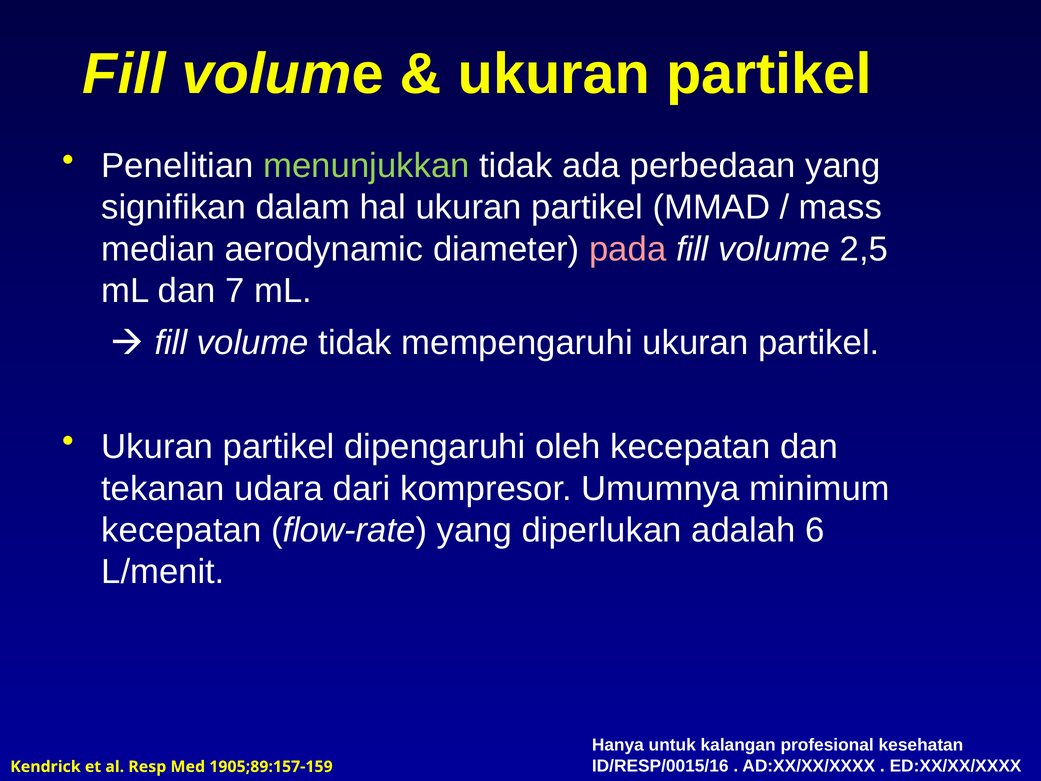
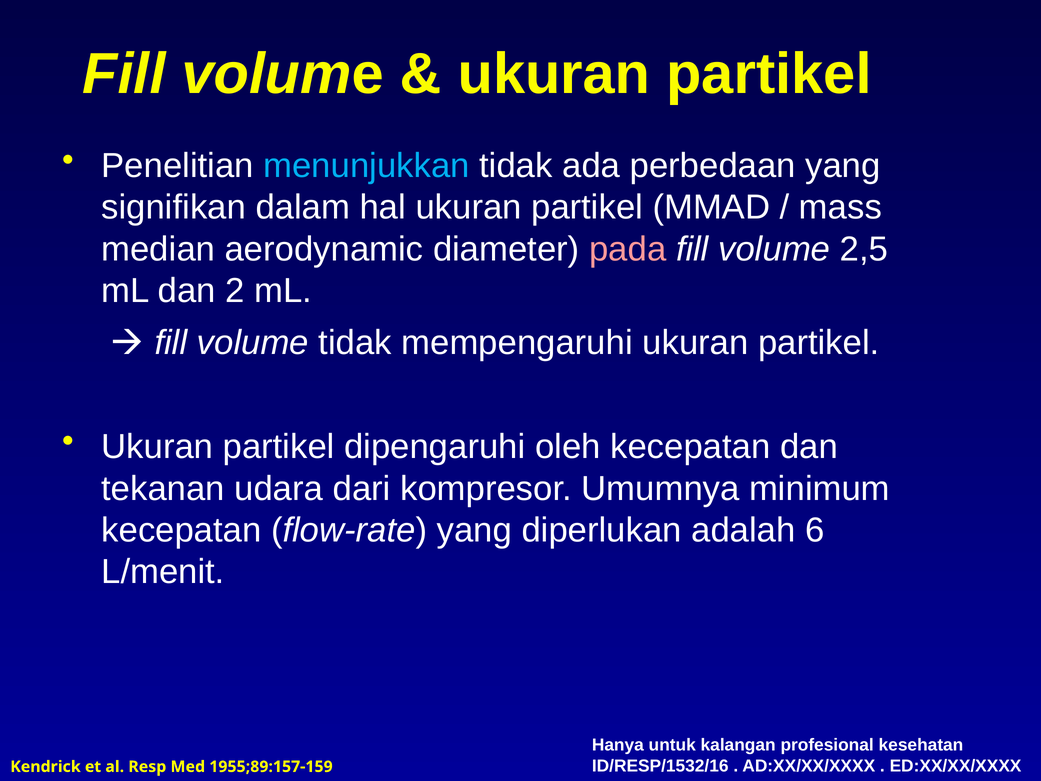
menunjukkan colour: light green -> light blue (366, 166)
7: 7 -> 2 (235, 291)
ID/RESP/0015/16: ID/RESP/0015/16 -> ID/RESP/1532/16 (660, 766)
1905;89:157-159: 1905;89:157-159 -> 1955;89:157-159 (271, 766)
